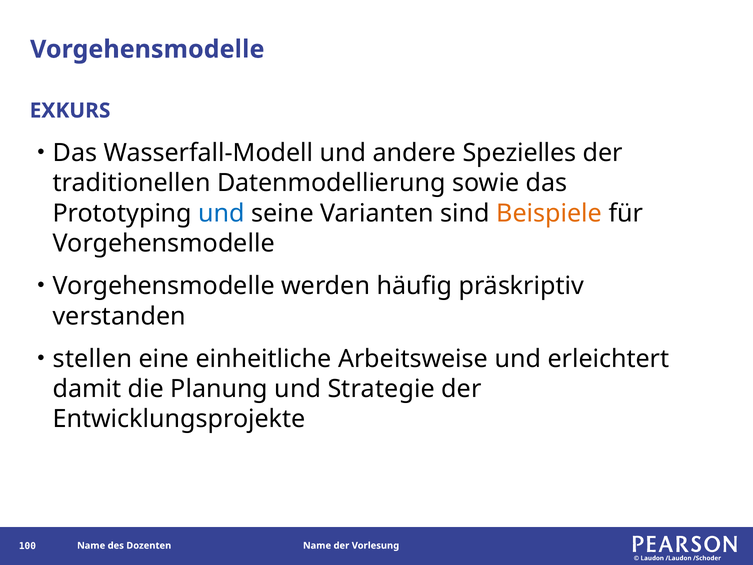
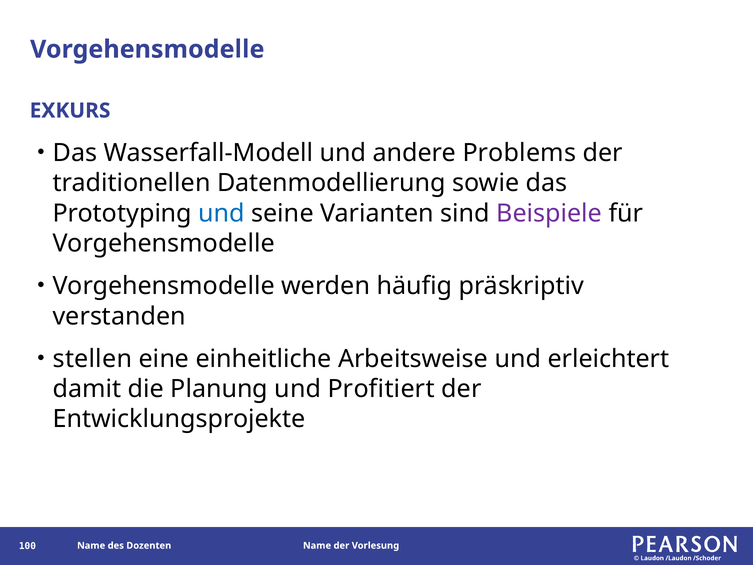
Spezielles: Spezielles -> Problems (519, 153)
Beispiele colour: orange -> purple (549, 213)
Strategie: Strategie -> Profitiert (381, 389)
